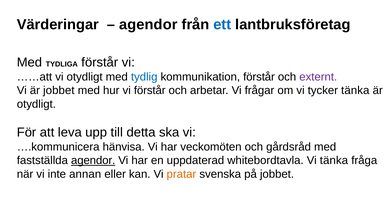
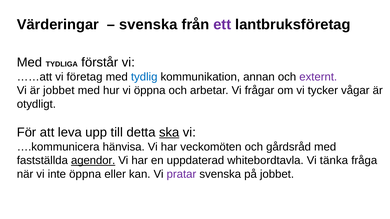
agendor: agendor -> svenska (148, 25)
ett colour: blue -> purple (222, 25)
vi otydligt: otydligt -> företag (85, 77)
kommunikation förstår: förstår -> annan (259, 77)
vi förstår: förstår -> öppna (150, 91)
tycker tänka: tänka -> vågar (355, 91)
ska underline: none -> present (169, 133)
inte annan: annan -> öppna (85, 174)
pratar colour: orange -> purple (181, 174)
